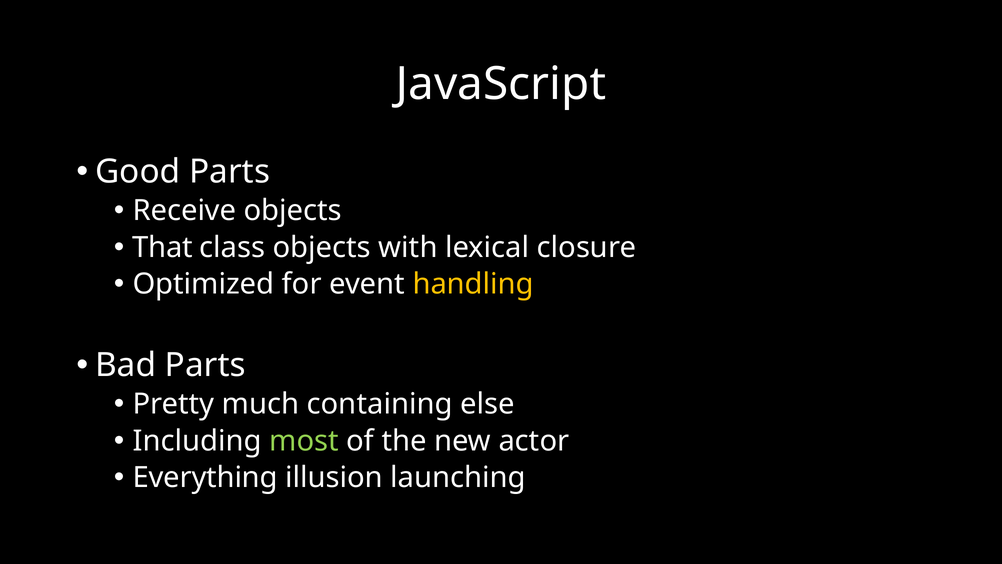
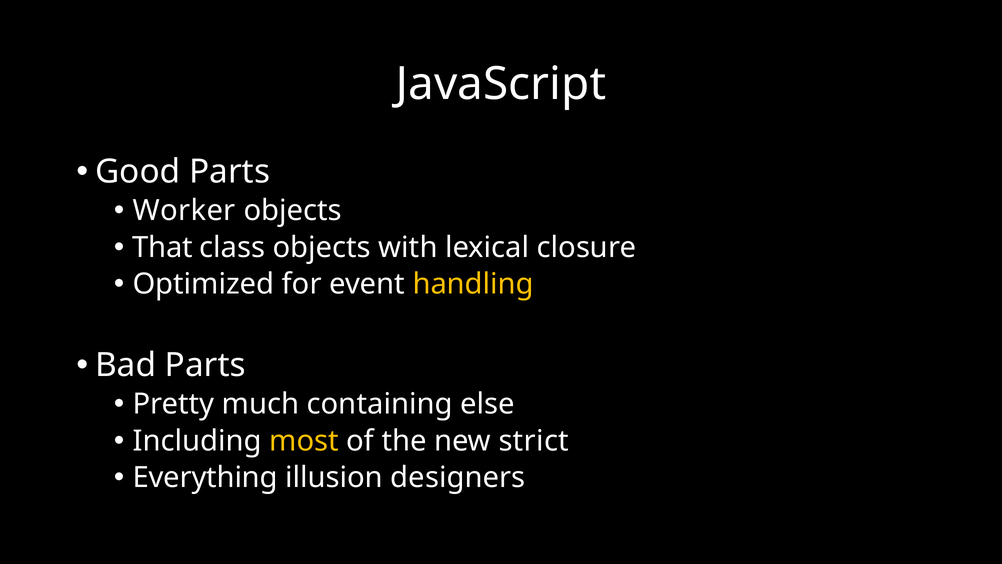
Receive: Receive -> Worker (184, 211)
most colour: light green -> yellow (304, 441)
actor: actor -> strict (534, 441)
launching: launching -> designers (458, 477)
